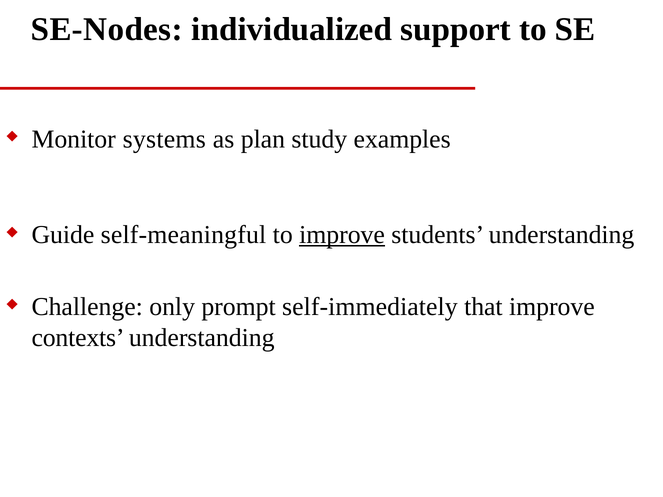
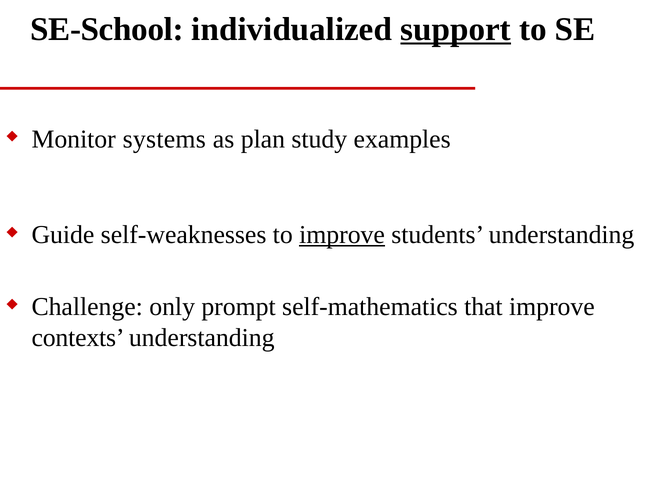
SE-Nodes: SE-Nodes -> SE-School (107, 29)
support underline: none -> present (456, 29)
self-meaningful: self-meaningful -> self-weaknesses (184, 235)
self-immediately: self-immediately -> self-mathematics (370, 307)
